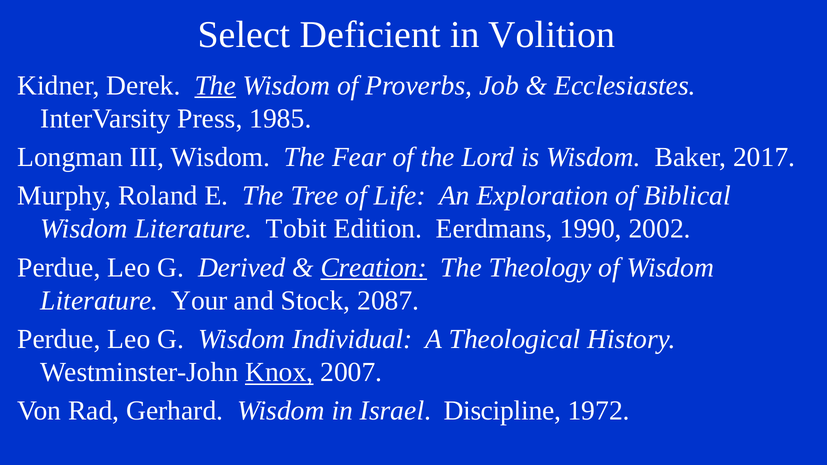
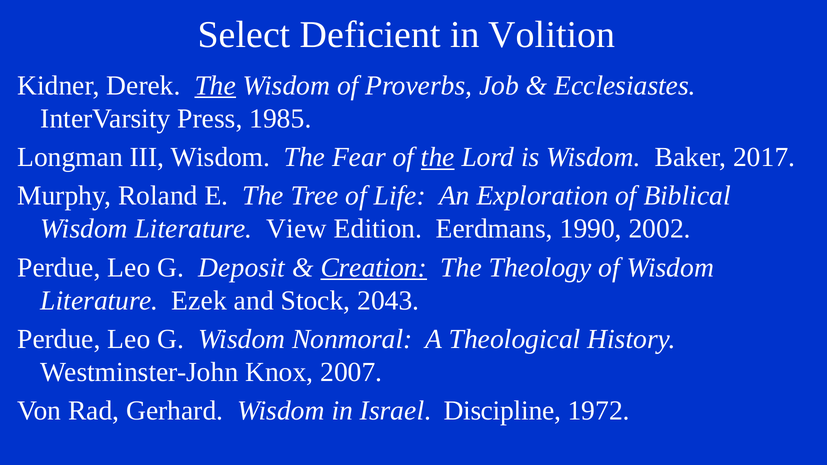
the underline: none -> present (438, 157)
Tobit: Tobit -> View (296, 229)
Derived: Derived -> Deposit (242, 268)
Your: Your -> Ezek (199, 301)
2087: 2087 -> 2043 (388, 301)
Individual: Individual -> Nonmoral (352, 339)
Knox underline: present -> none (279, 372)
